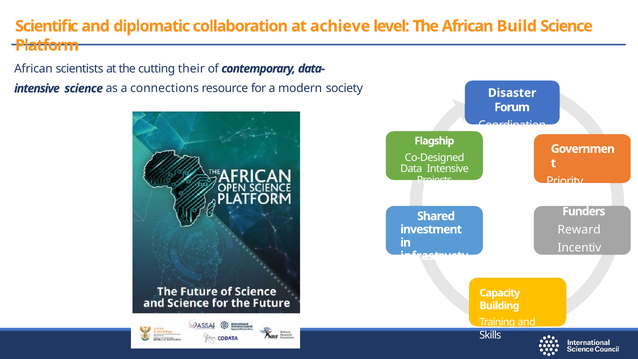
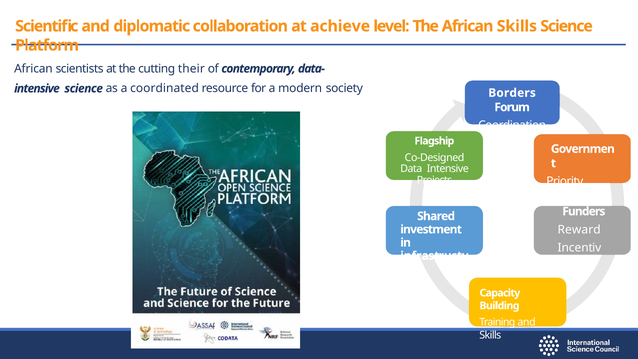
African Build: Build -> Skills (517, 26)
connections: connections -> coordinated (165, 88)
Disaster: Disaster -> Borders (512, 93)
